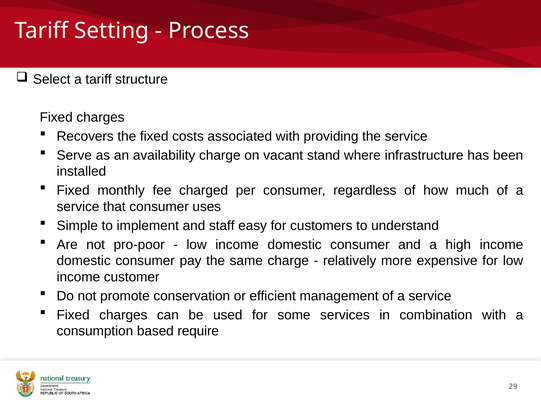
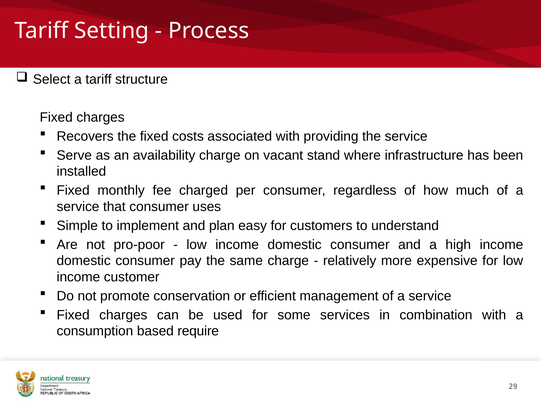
staff: staff -> plan (222, 225)
